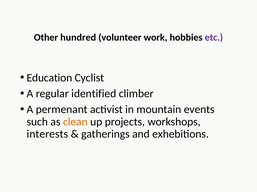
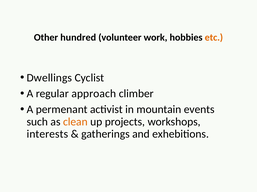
etc colour: purple -> orange (214, 38)
Education: Education -> Dwellings (49, 78)
identified: identified -> approach (94, 94)
